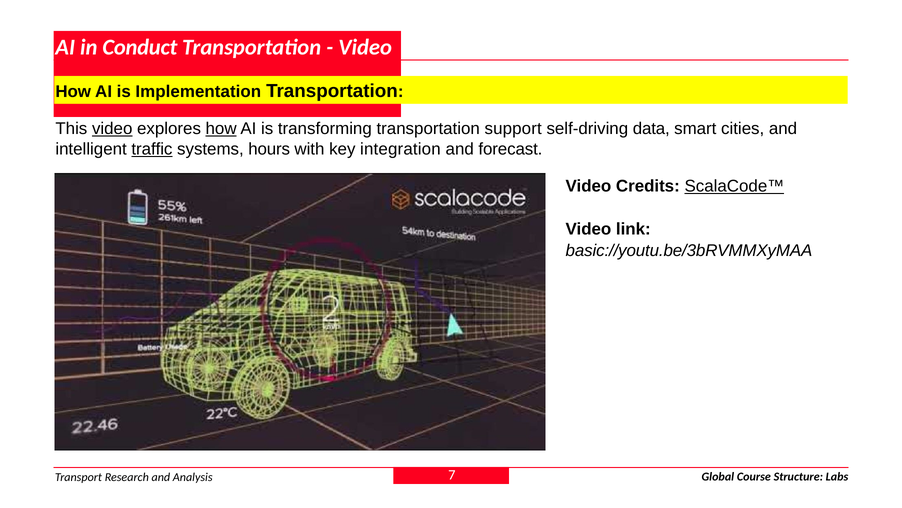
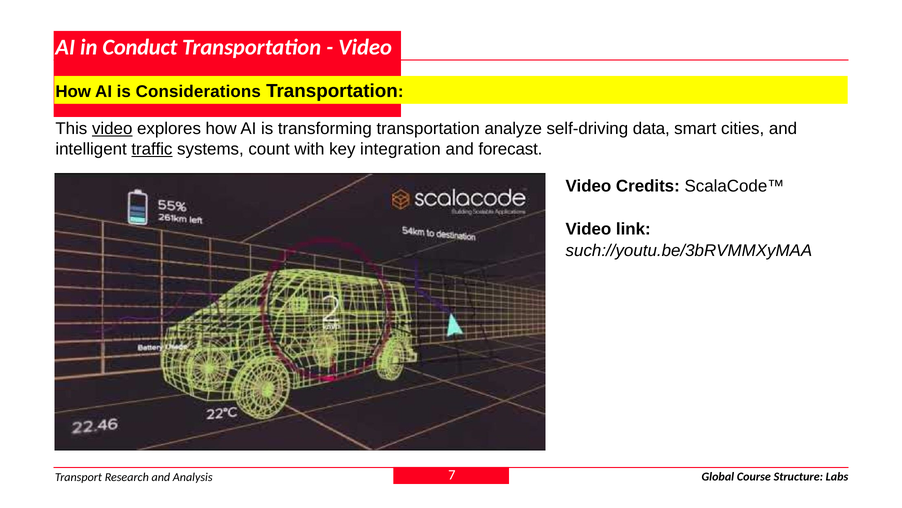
Implementation: Implementation -> Considerations (198, 92)
how underline: present -> none (221, 129)
support: support -> analyze (513, 129)
hours: hours -> count (269, 149)
ScalaCode™ underline: present -> none (734, 186)
basic://youtu.be/3bRVMMXyMAA: basic://youtu.be/3bRVMMXyMAA -> such://youtu.be/3bRVMMXyMAA (689, 250)
